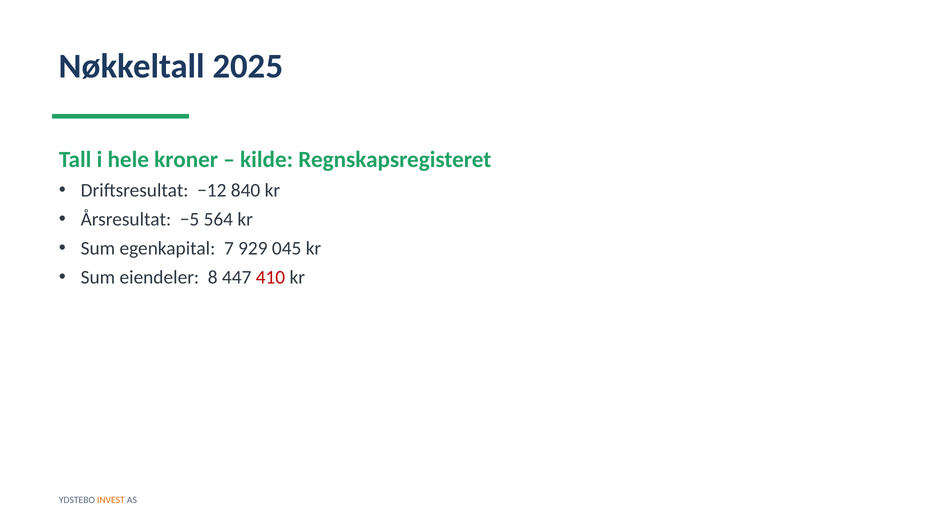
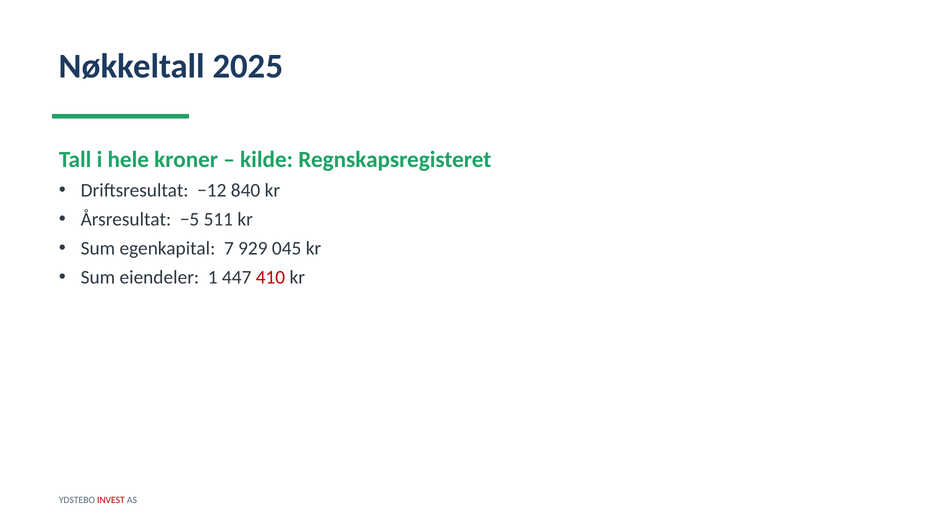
564: 564 -> 511 (218, 220)
8: 8 -> 1 (213, 278)
INVEST colour: orange -> red (111, 500)
